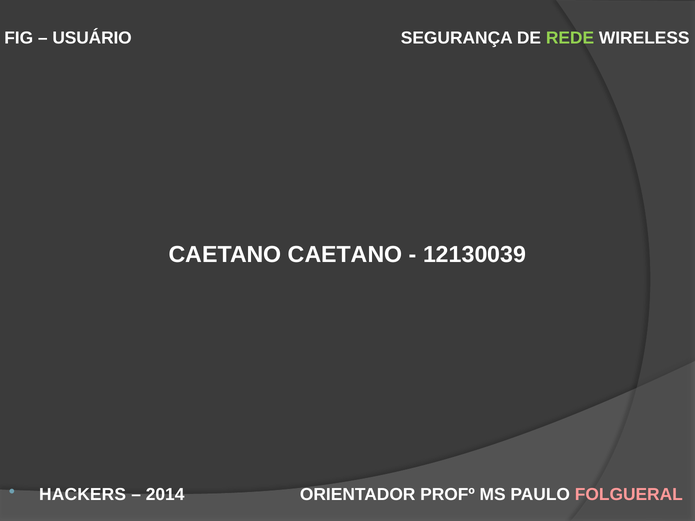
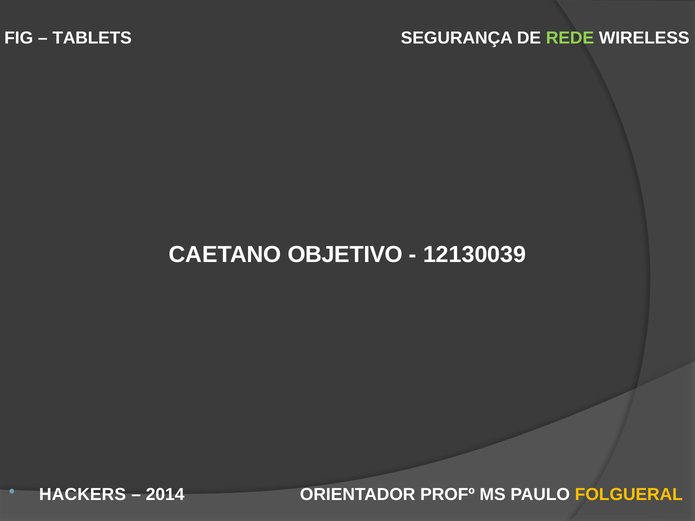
USUÁRIO: USUÁRIO -> TABLETS (92, 38)
CAETANO CAETANO: CAETANO -> OBJETIVO (345, 255)
FOLGUERAL colour: pink -> yellow (629, 495)
